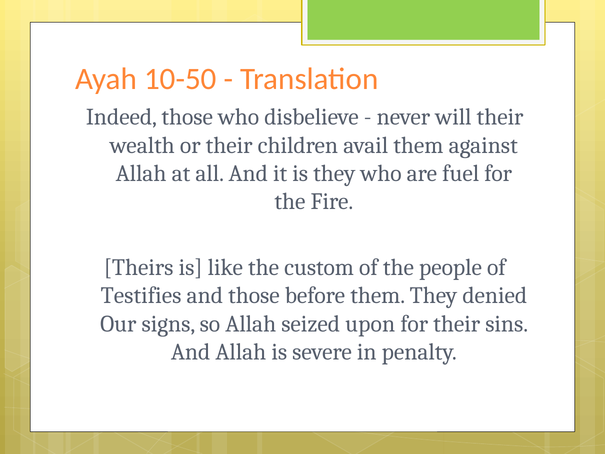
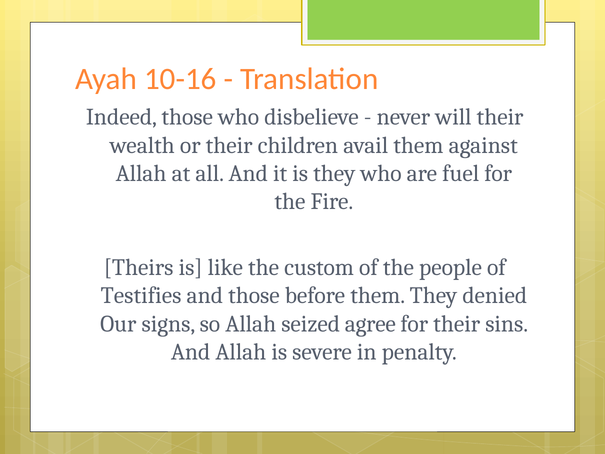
10-50: 10-50 -> 10-16 (180, 79)
upon: upon -> agree (370, 324)
